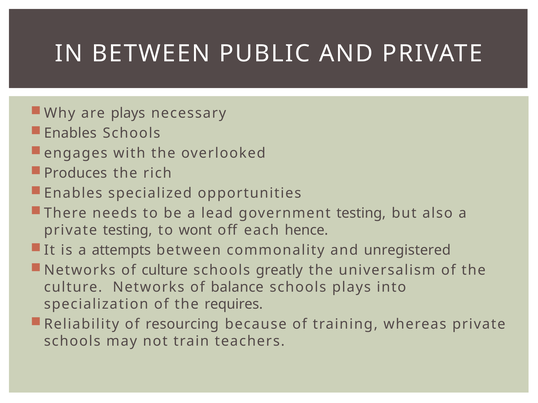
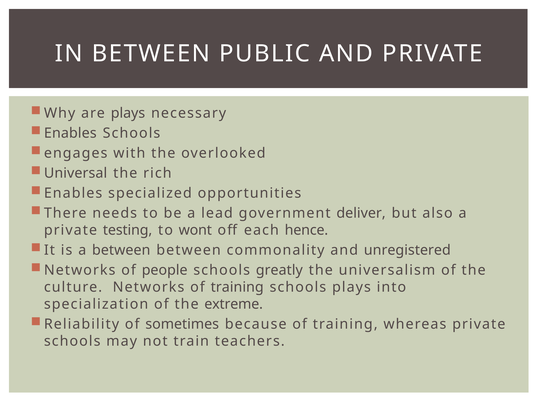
Produces: Produces -> Universal (76, 173)
government testing: testing -> deliver (361, 213)
a attempts: attempts -> between (121, 250)
of culture: culture -> people (165, 270)
Networks of balance: balance -> training (237, 288)
requires: requires -> extreme (234, 305)
resourcing: resourcing -> sometimes (182, 325)
